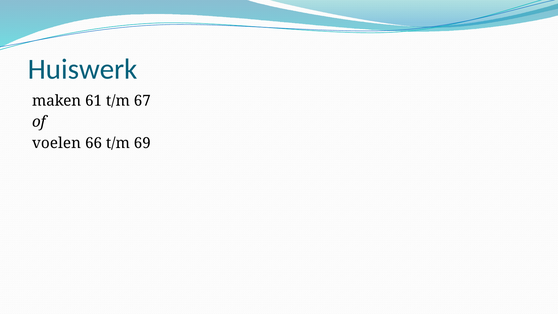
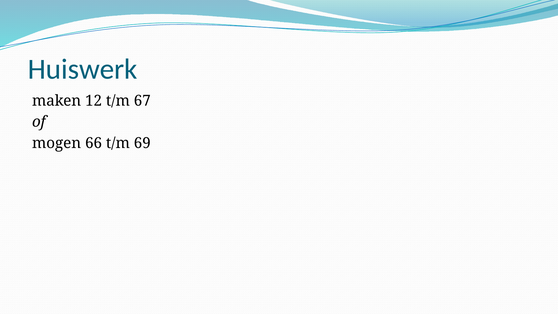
61: 61 -> 12 (94, 101)
voelen: voelen -> mogen (57, 143)
